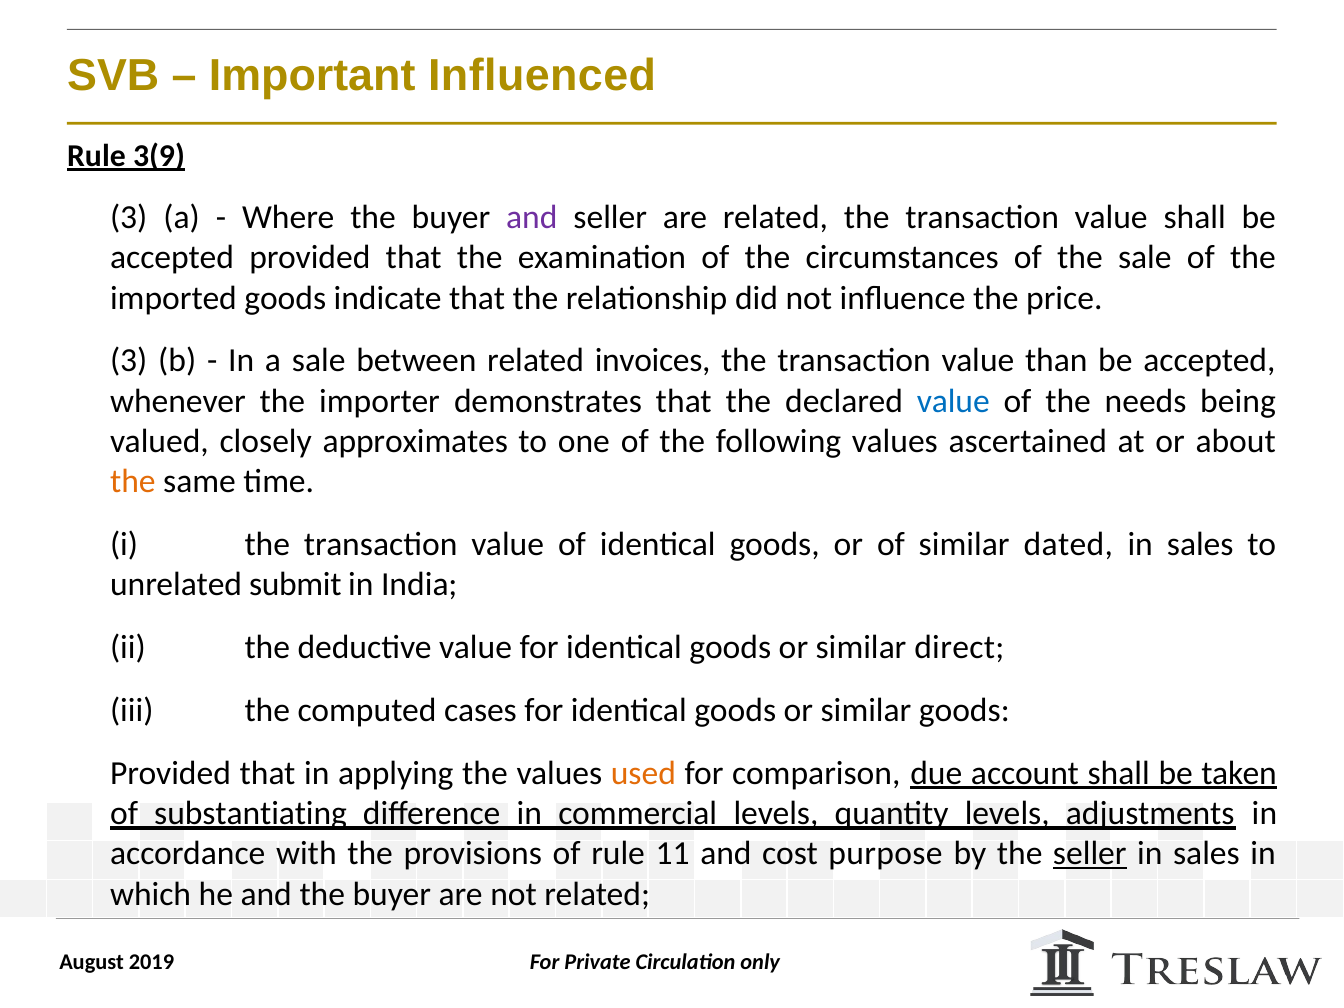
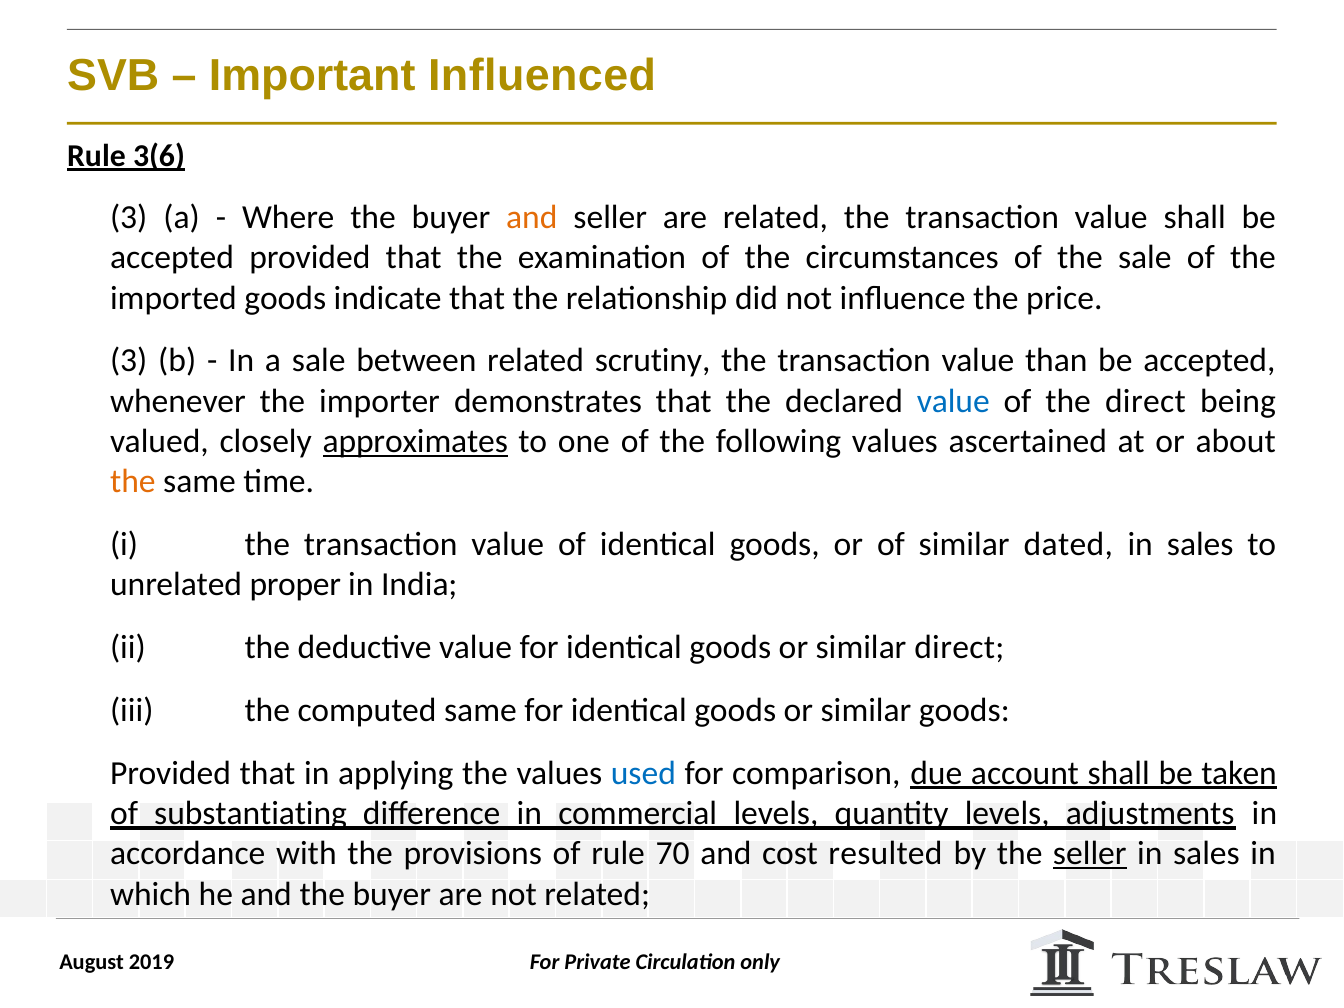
3(9: 3(9 -> 3(6 (159, 156)
and colour: purple -> orange (532, 217)
invoices: invoices -> scrutiny (653, 361)
the needs: needs -> direct (1145, 401)
approximates underline: none -> present (415, 441)
submit: submit -> proper (295, 585)
computed cases: cases -> same (480, 710)
used colour: orange -> blue (643, 773)
11: 11 -> 70 (673, 854)
purpose: purpose -> resulted (885, 854)
